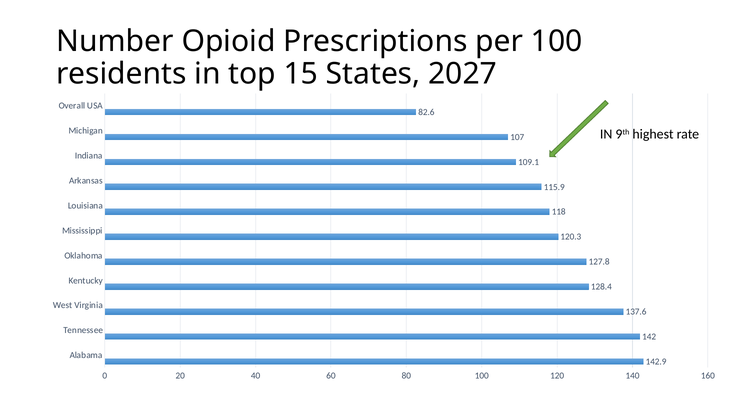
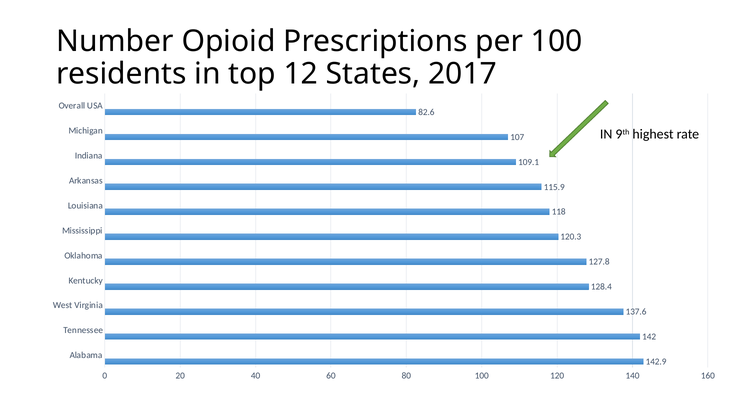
15: 15 -> 12 (301, 74)
2027: 2027 -> 2017 (463, 74)
